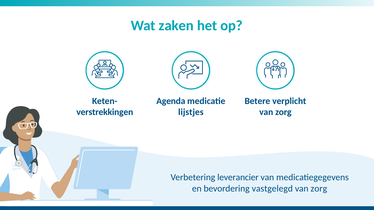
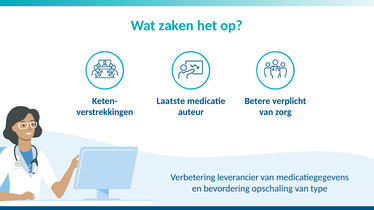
Agenda: Agenda -> Laatste (171, 101)
lijstjes: lijstjes -> auteur (191, 112)
vastgelegd: vastgelegd -> opschaling (272, 189)
zorg: zorg -> type (319, 189)
